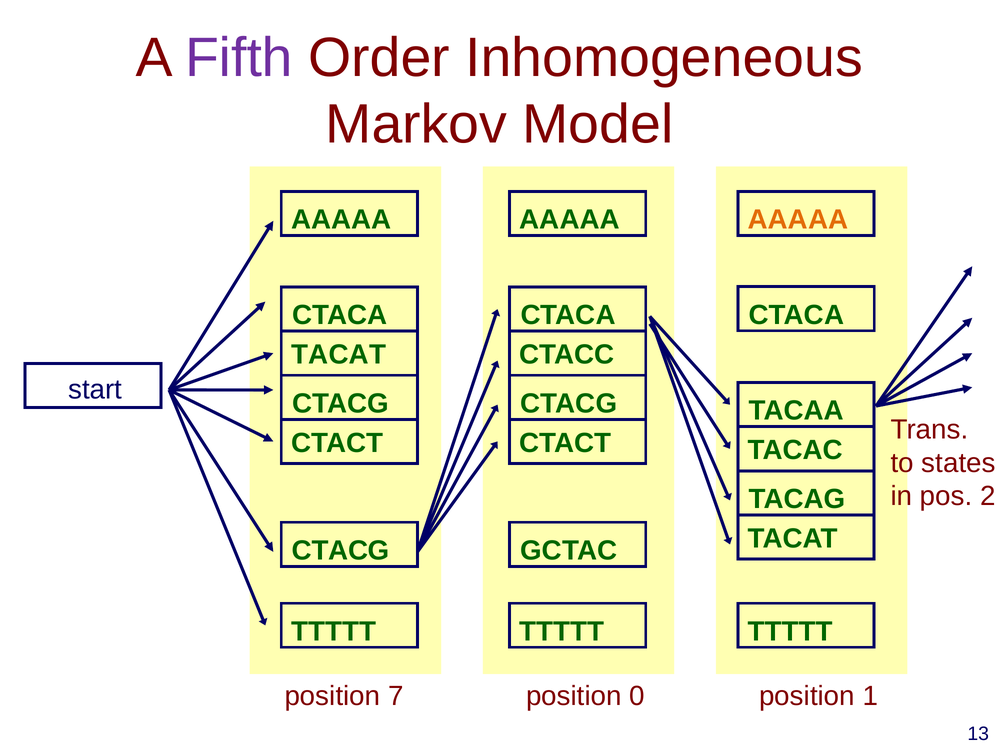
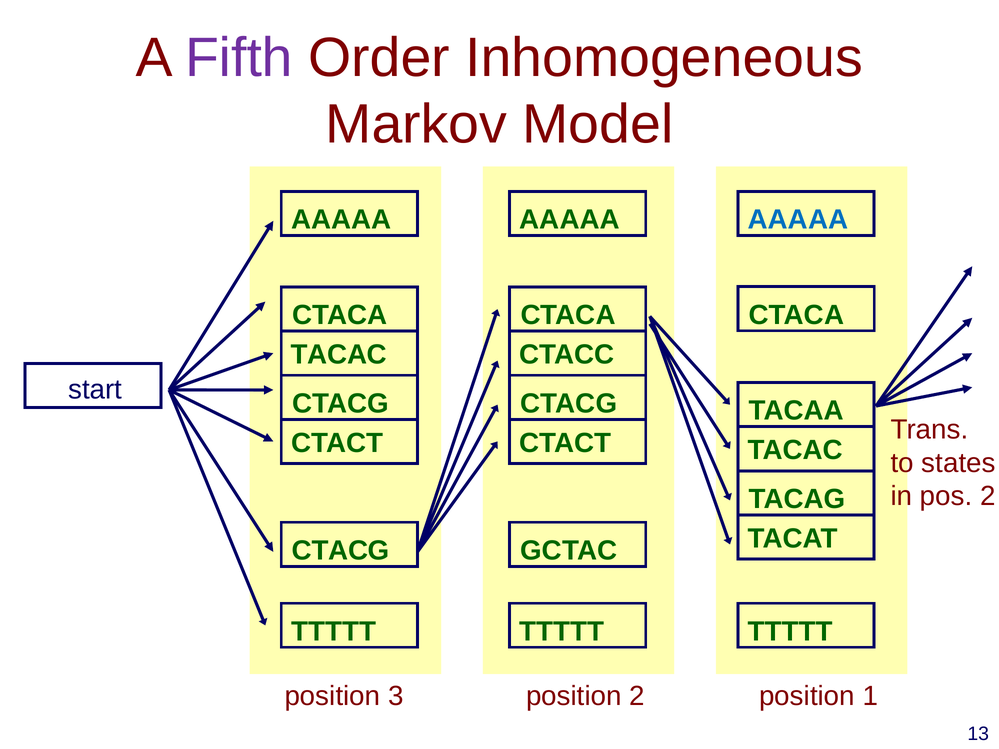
AAAAA colour: orange -> blue (798, 220)
TACAT: TACAT -> TACAC (339, 355)
7: 7 -> 3 (396, 696)
position 0: 0 -> 2 (637, 696)
